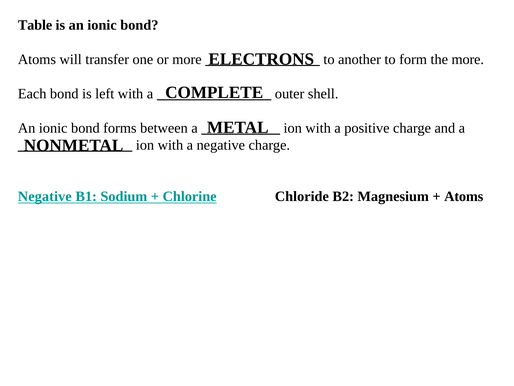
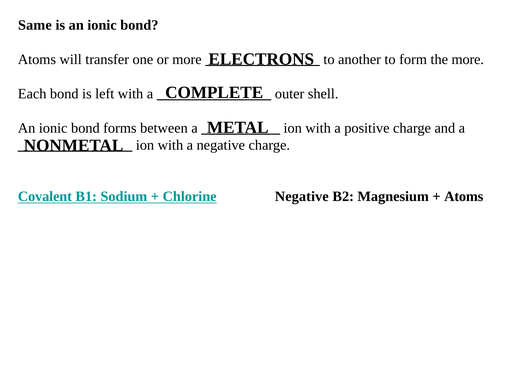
Table: Table -> Same (35, 25)
Negative: Negative -> Covalent (45, 196)
Chlorine Chloride: Chloride -> Negative (302, 196)
